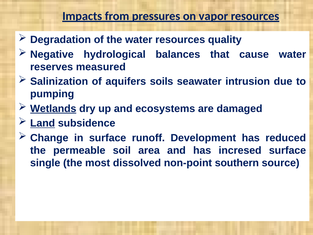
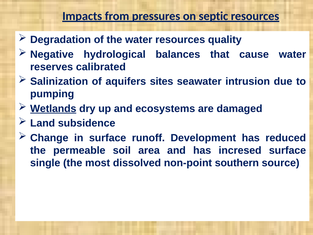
vapor: vapor -> septic (213, 16)
measured: measured -> calibrated (101, 67)
soils: soils -> sites (162, 81)
Land underline: present -> none (43, 123)
